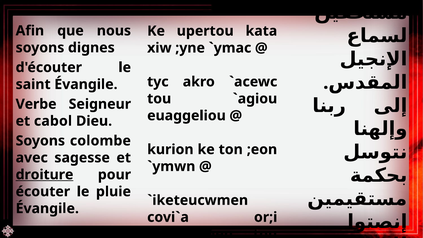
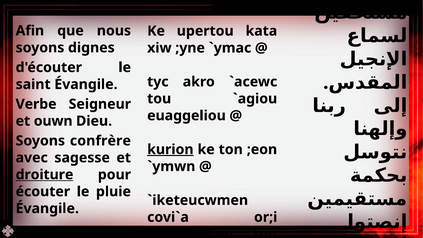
cabol: cabol -> ouwn (53, 121)
colombe: colombe -> confrère (100, 141)
kurion underline: none -> present (170, 149)
